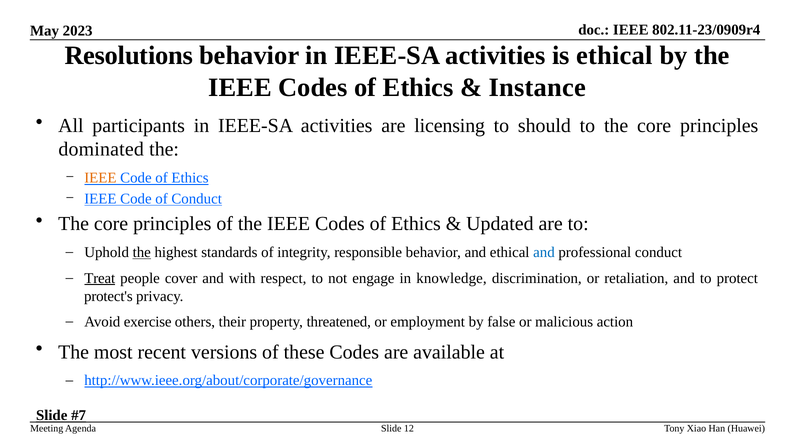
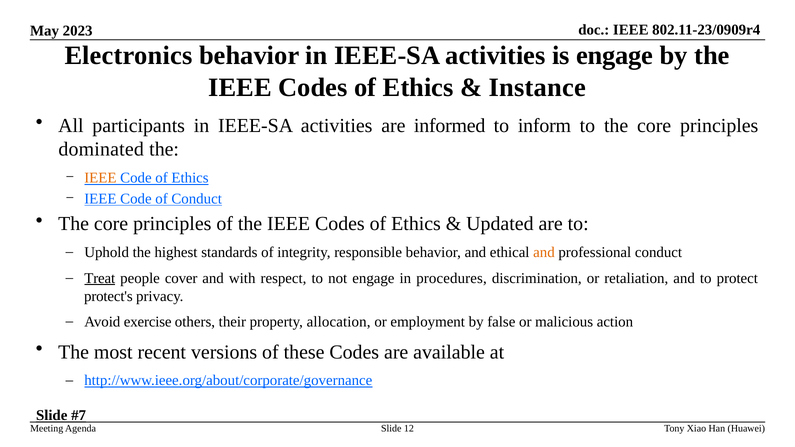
Resolutions: Resolutions -> Electronics (129, 56)
is ethical: ethical -> engage (615, 56)
licensing: licensing -> informed (450, 126)
should: should -> inform (544, 126)
the underline: present -> none (142, 252)
and colour: blue -> orange (544, 252)
knowledge: knowledge -> procedures (452, 278)
threatened: threatened -> allocation (339, 322)
